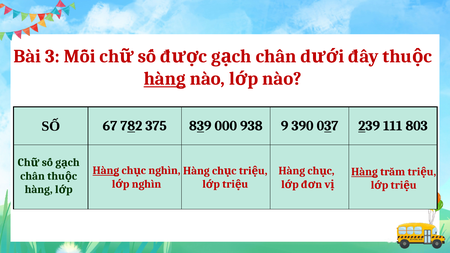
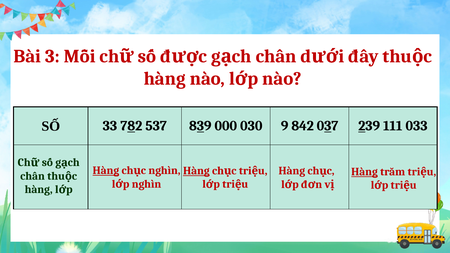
hàng underline: present -> none (165, 79)
67: 67 -> 33 (110, 126)
375: 375 -> 537 (156, 126)
938: 938 -> 030 (251, 126)
390: 390 -> 842 (303, 126)
803: 803 -> 033 (417, 126)
Hàng underline: none -> present (196, 171)
